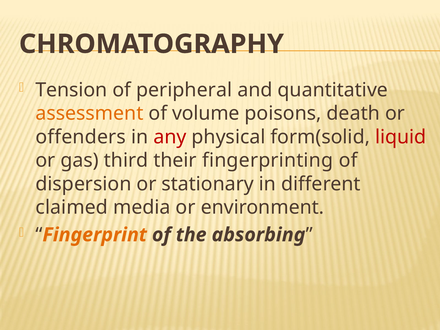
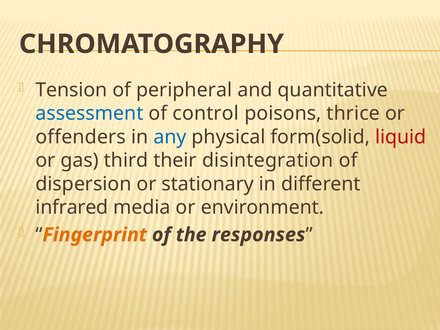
assessment colour: orange -> blue (89, 114)
volume: volume -> control (206, 114)
death: death -> thrice (353, 114)
any colour: red -> blue (170, 137)
fingerprinting: fingerprinting -> disintegration (268, 160)
claimed: claimed -> infrared (72, 207)
absorbing: absorbing -> responses (259, 235)
